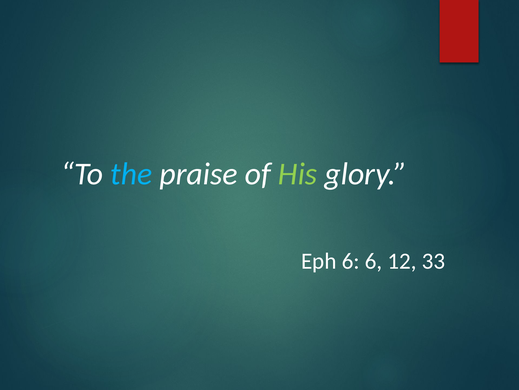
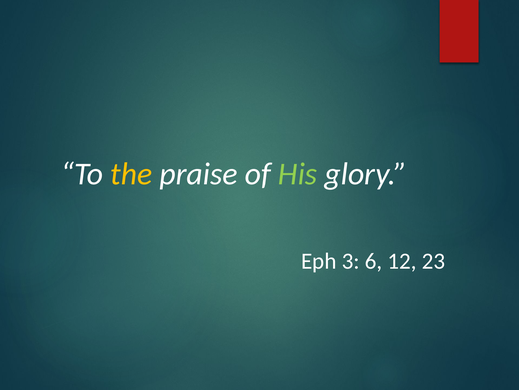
the colour: light blue -> yellow (131, 174)
Eph 6: 6 -> 3 (351, 261)
33: 33 -> 23 (434, 261)
